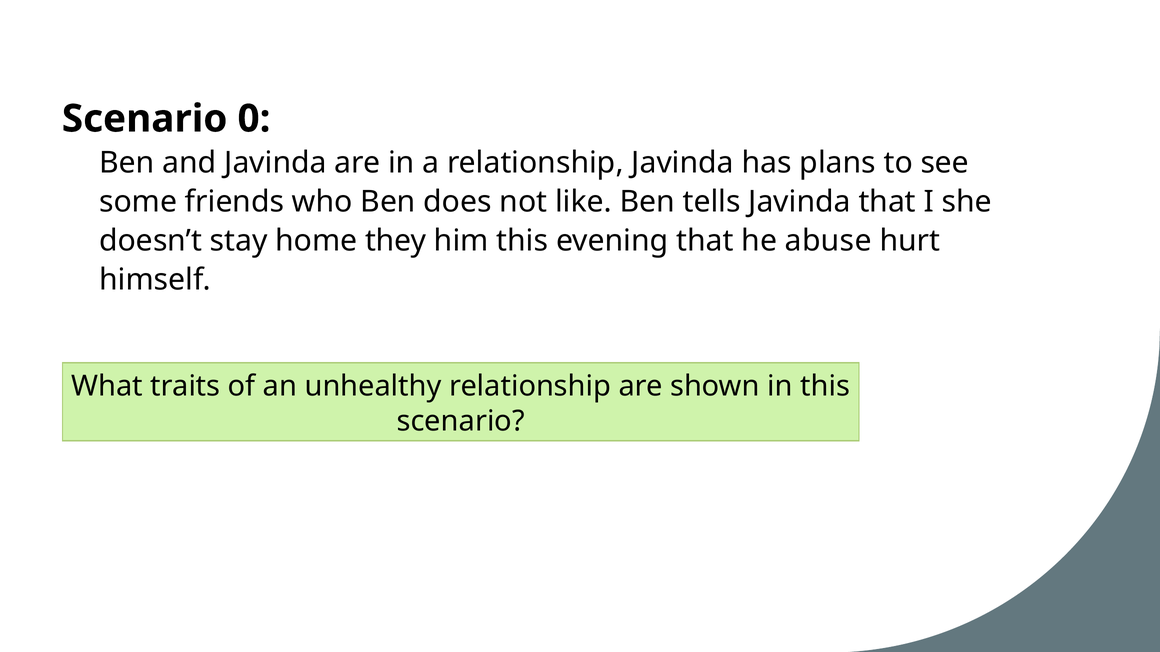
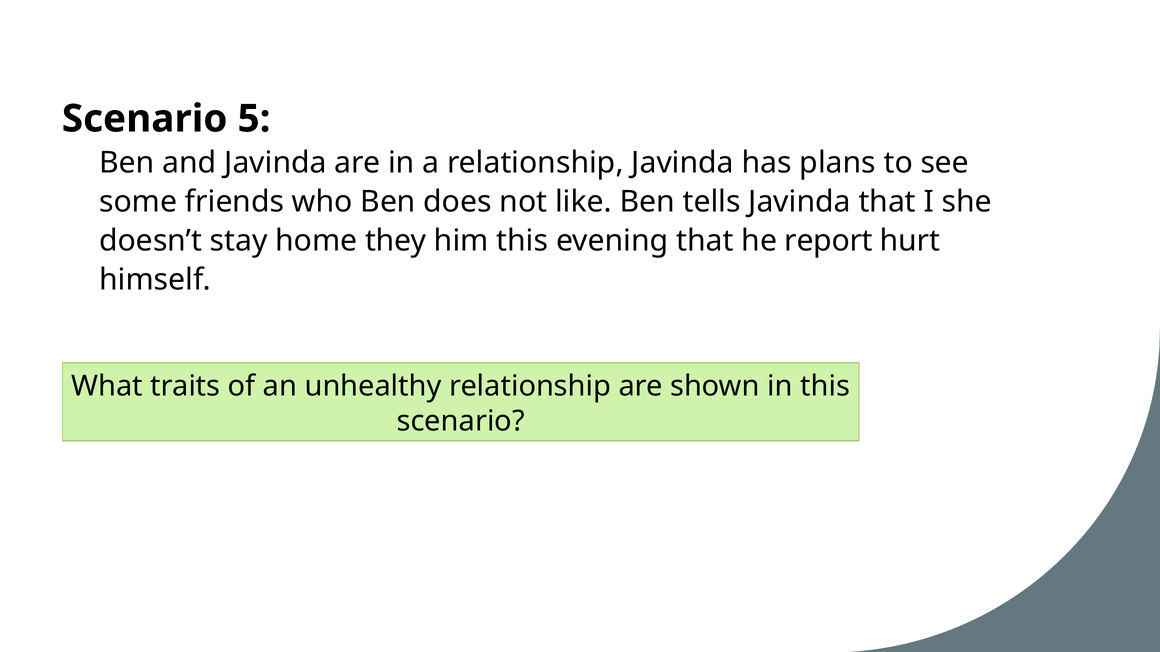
0: 0 -> 5 (254, 119)
abuse: abuse -> report (828, 241)
